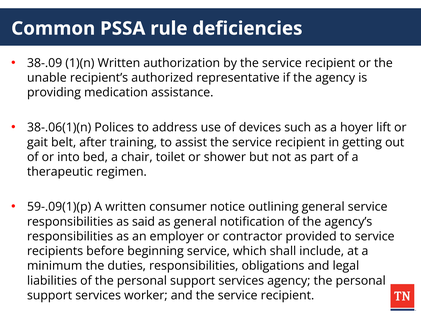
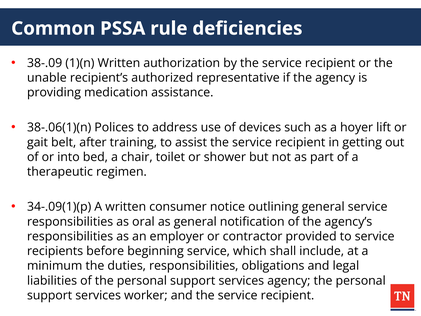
59-.09(1)(p: 59-.09(1)(p -> 34-.09(1)(p (59, 207)
said: said -> oral (143, 222)
